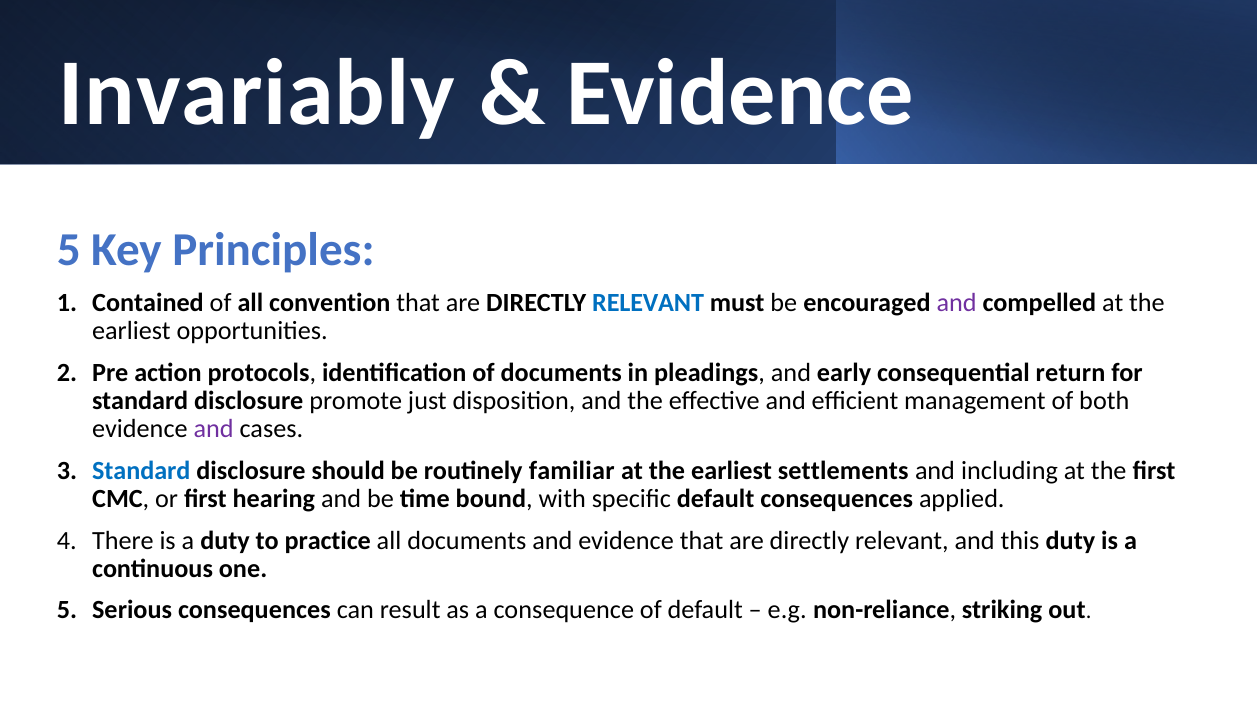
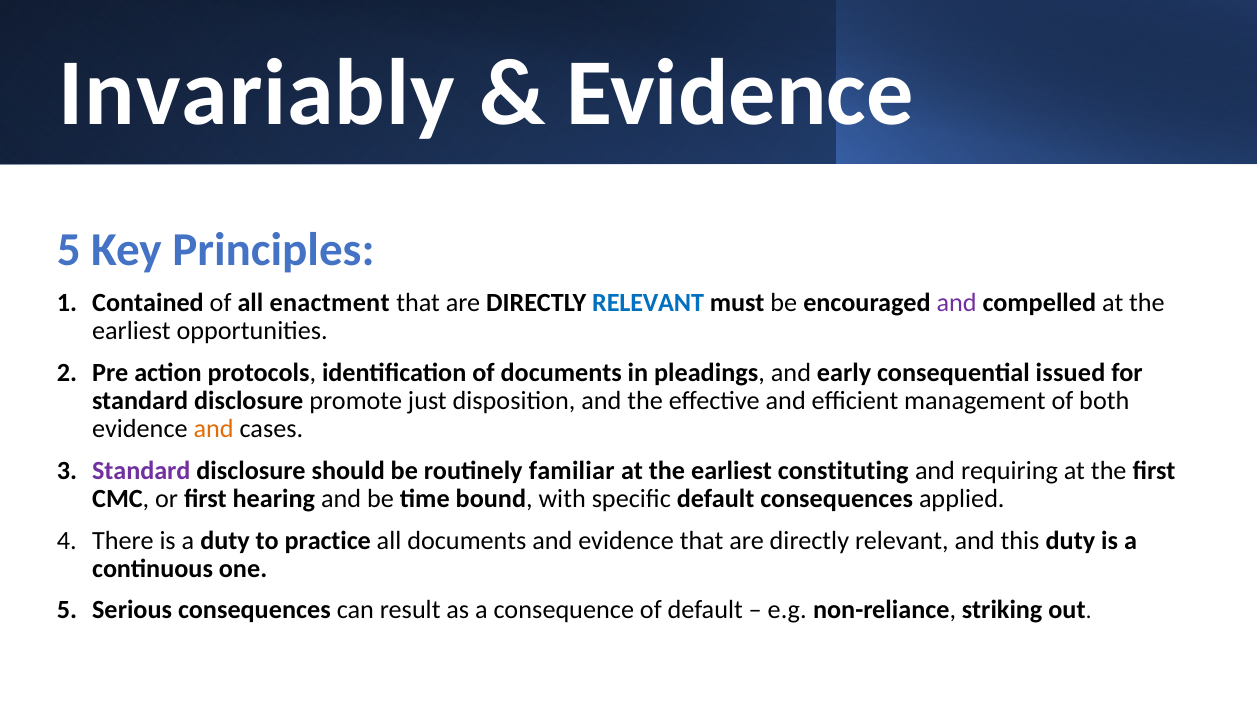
convention: convention -> enactment (330, 303)
return: return -> issued (1071, 373)
and colour: purple -> orange (214, 429)
Standard colour: blue -> purple (141, 471)
settlements: settlements -> constituting (843, 471)
including: including -> requiring (1009, 471)
